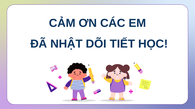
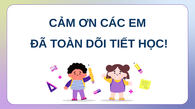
NHẬT: NHẬT -> TOÀN (67, 44)
